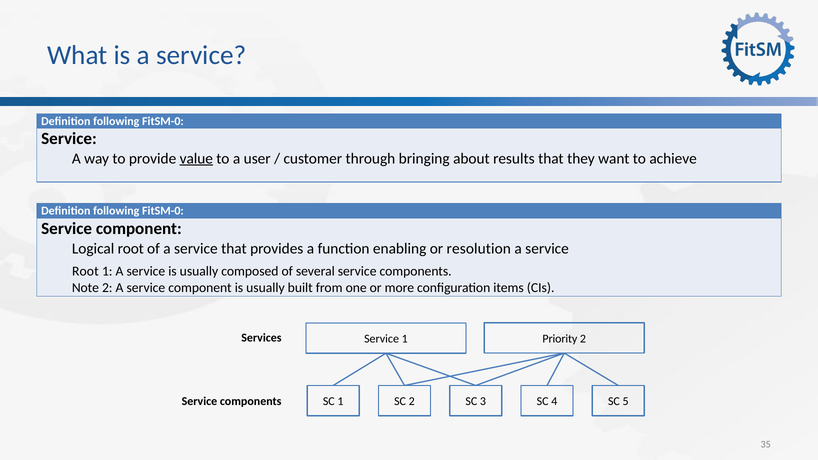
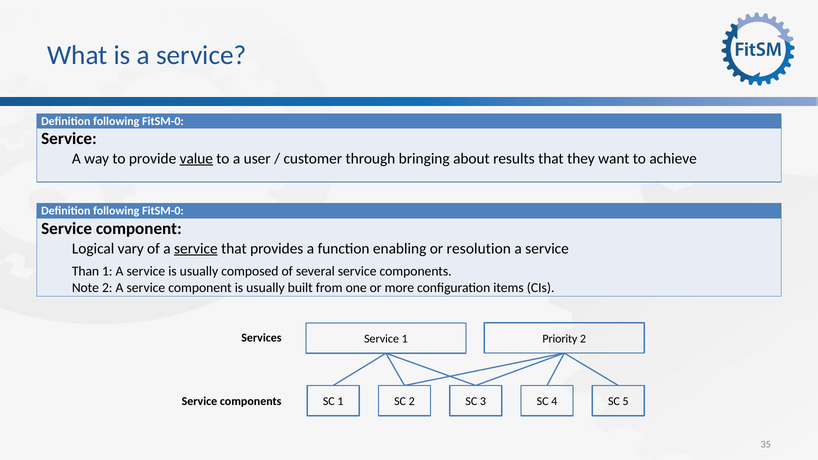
Logical root: root -> vary (131, 249)
service underline: none -> present (196, 249)
Root: Root -> Than (85, 271)
